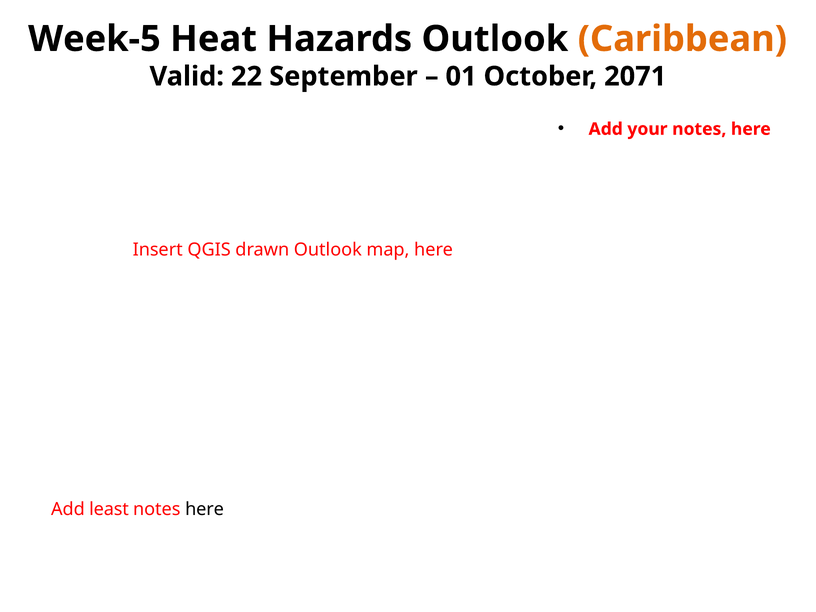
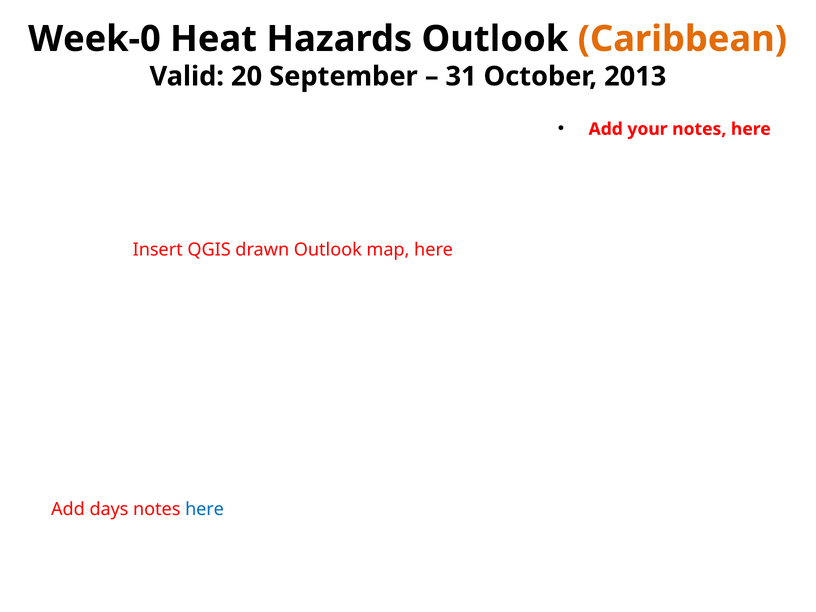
Week-5: Week-5 -> Week-0 (94, 39)
22: 22 -> 20 (247, 76)
01: 01 -> 31 (461, 76)
2071: 2071 -> 2013 (635, 76)
least: least -> days (109, 509)
here colour: black -> blue (205, 509)
